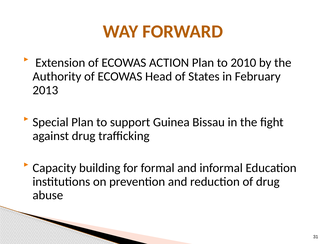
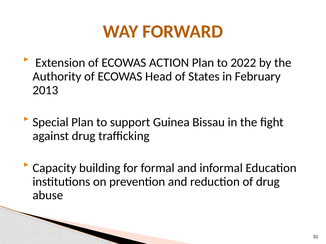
2010: 2010 -> 2022 (243, 63)
